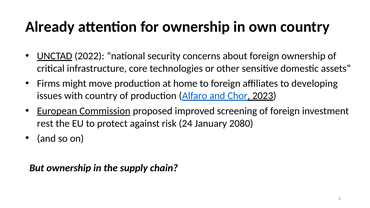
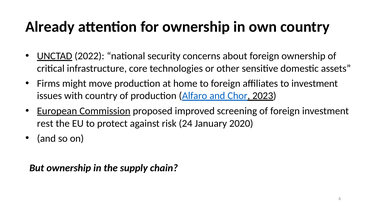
to developing: developing -> investment (315, 84)
2080: 2080 -> 2020 (241, 124)
